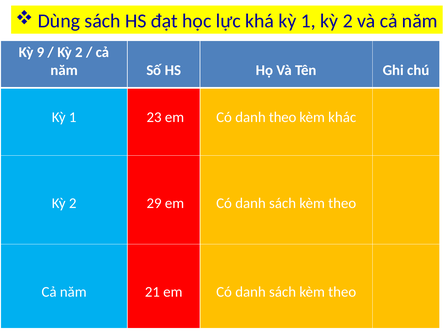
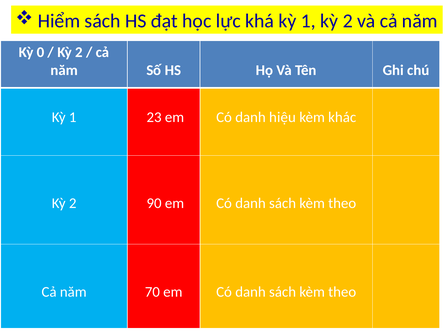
Dùng: Dùng -> Hiểm (59, 21)
9: 9 -> 0 (41, 52)
danh theo: theo -> hiệu (282, 117)
29: 29 -> 90 (154, 203)
21: 21 -> 70 (152, 292)
